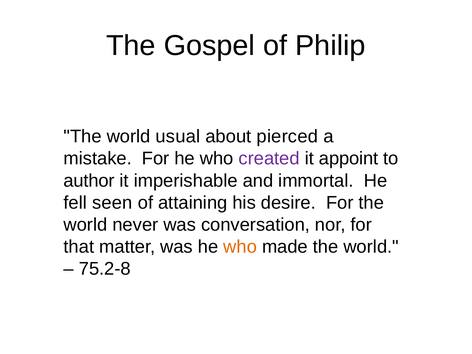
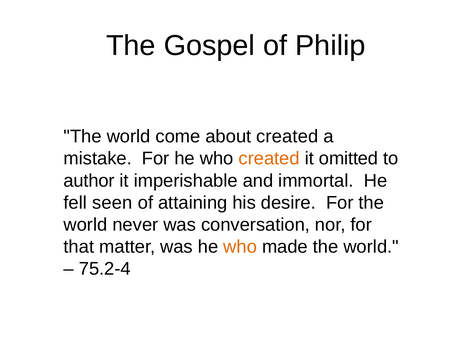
usual: usual -> come (178, 137)
about pierced: pierced -> created (287, 137)
created colour: purple -> orange (269, 159)
appoint: appoint -> omitted (349, 159)
75.2-8: 75.2-8 -> 75.2-4 (105, 269)
